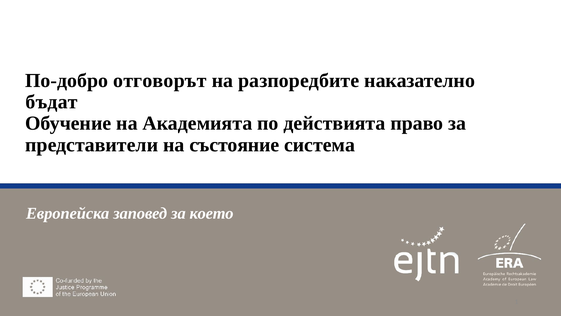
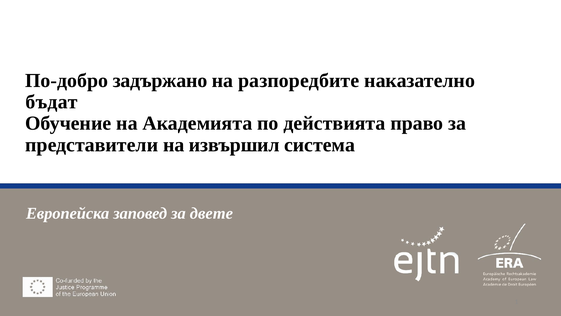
отговорът: отговорът -> задържано (160, 80)
състояние: състояние -> извършил (234, 145)
което: което -> двете (211, 213)
